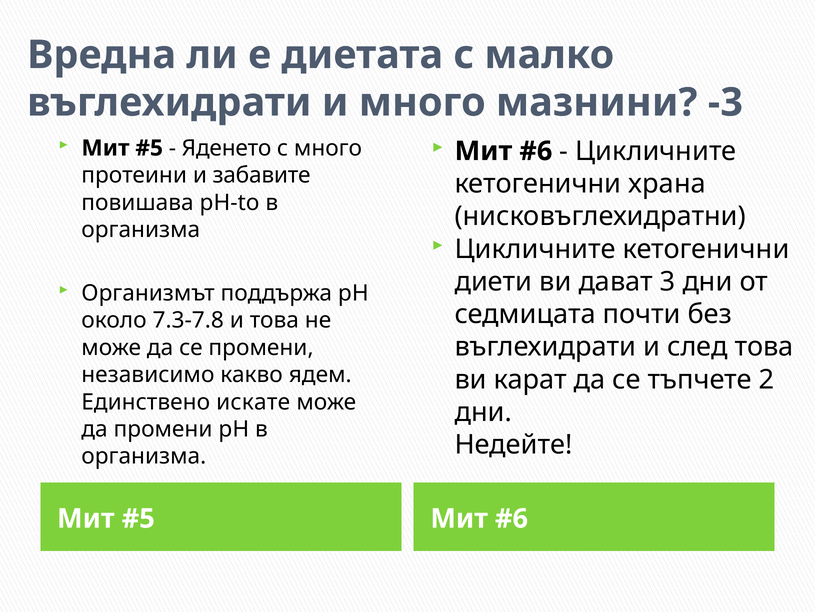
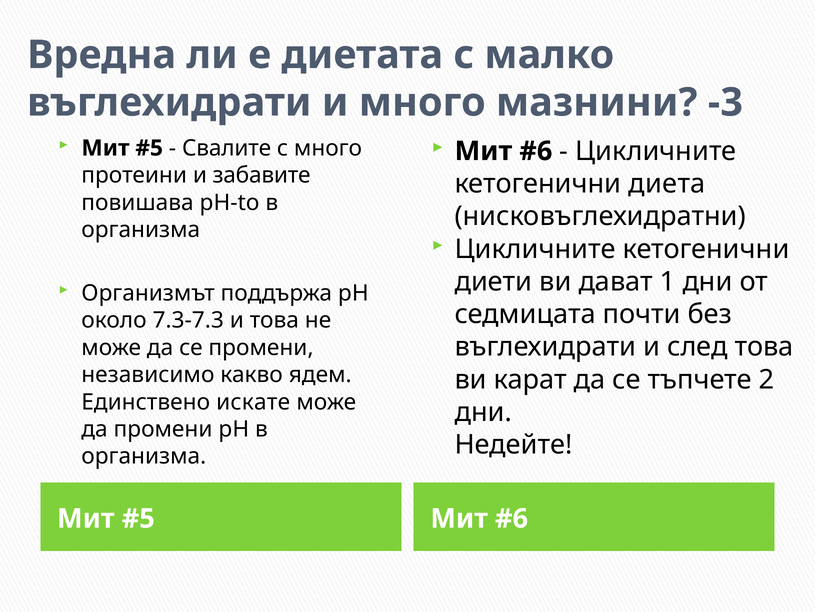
Яденето: Яденето -> Свалите (227, 148)
храна: храна -> диета (667, 184)
3: 3 -> 1 (668, 281)
7.3-7.8: 7.3-7.8 -> 7.3-7.3 (188, 320)
